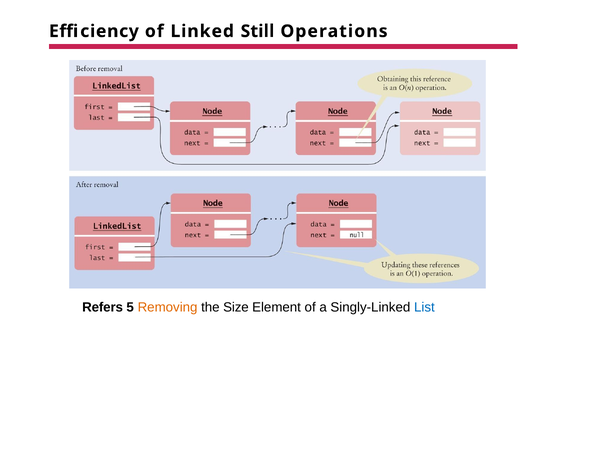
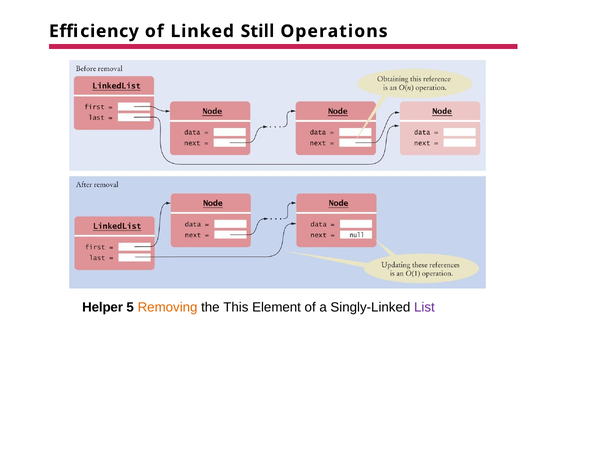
Refers: Refers -> Helper (103, 307)
Size: Size -> This (236, 307)
List colour: blue -> purple (424, 307)
